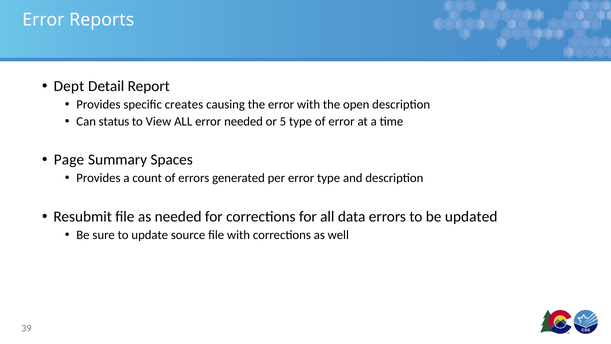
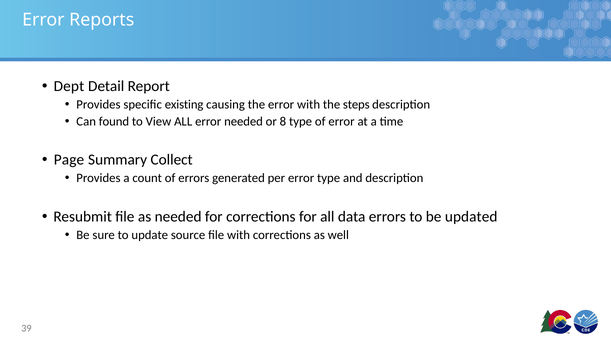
creates: creates -> existing (184, 104)
open: open -> steps (356, 104)
status: status -> found (114, 121)
5: 5 -> 8 (283, 121)
Spaces: Spaces -> Collect (172, 160)
